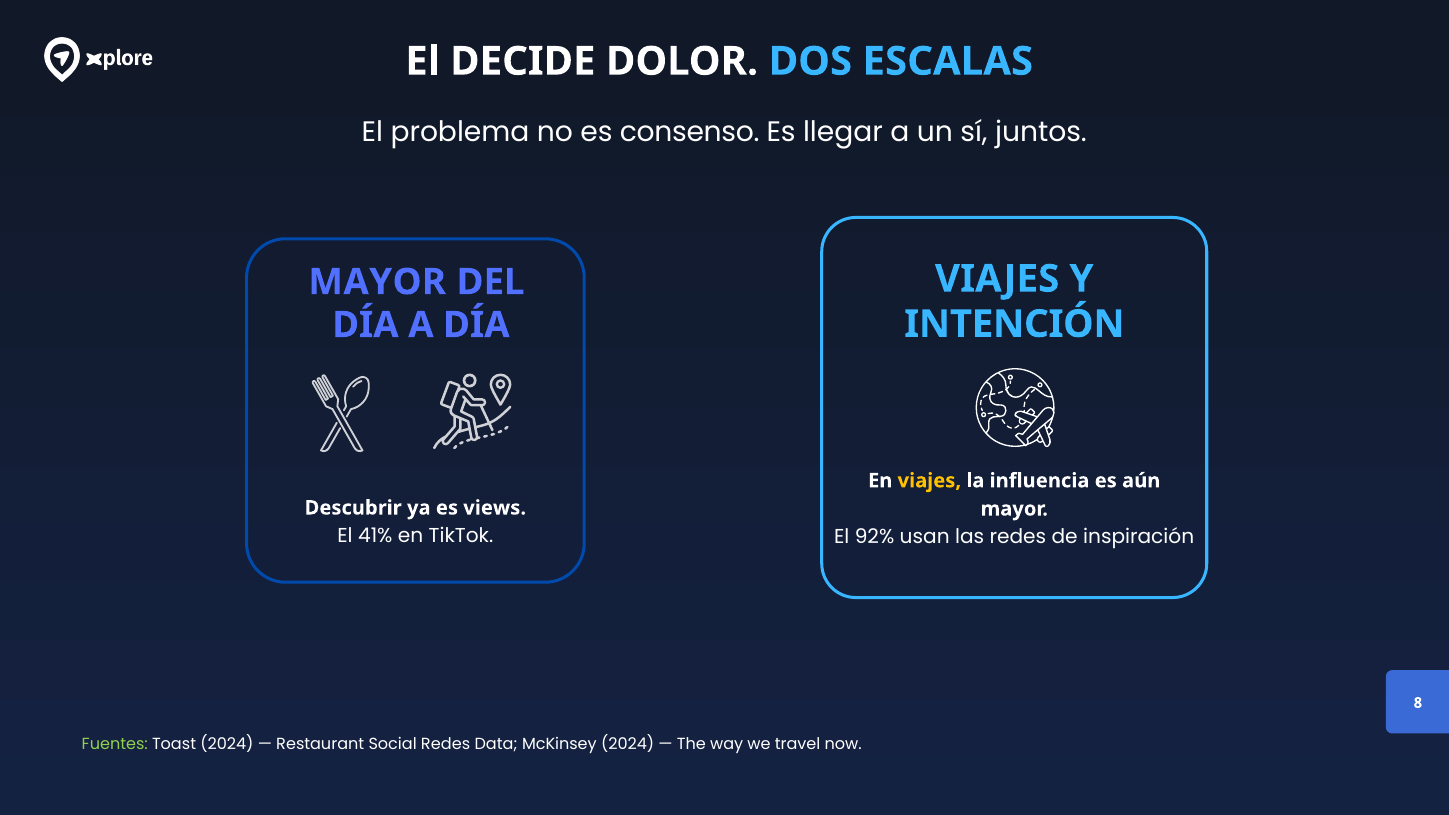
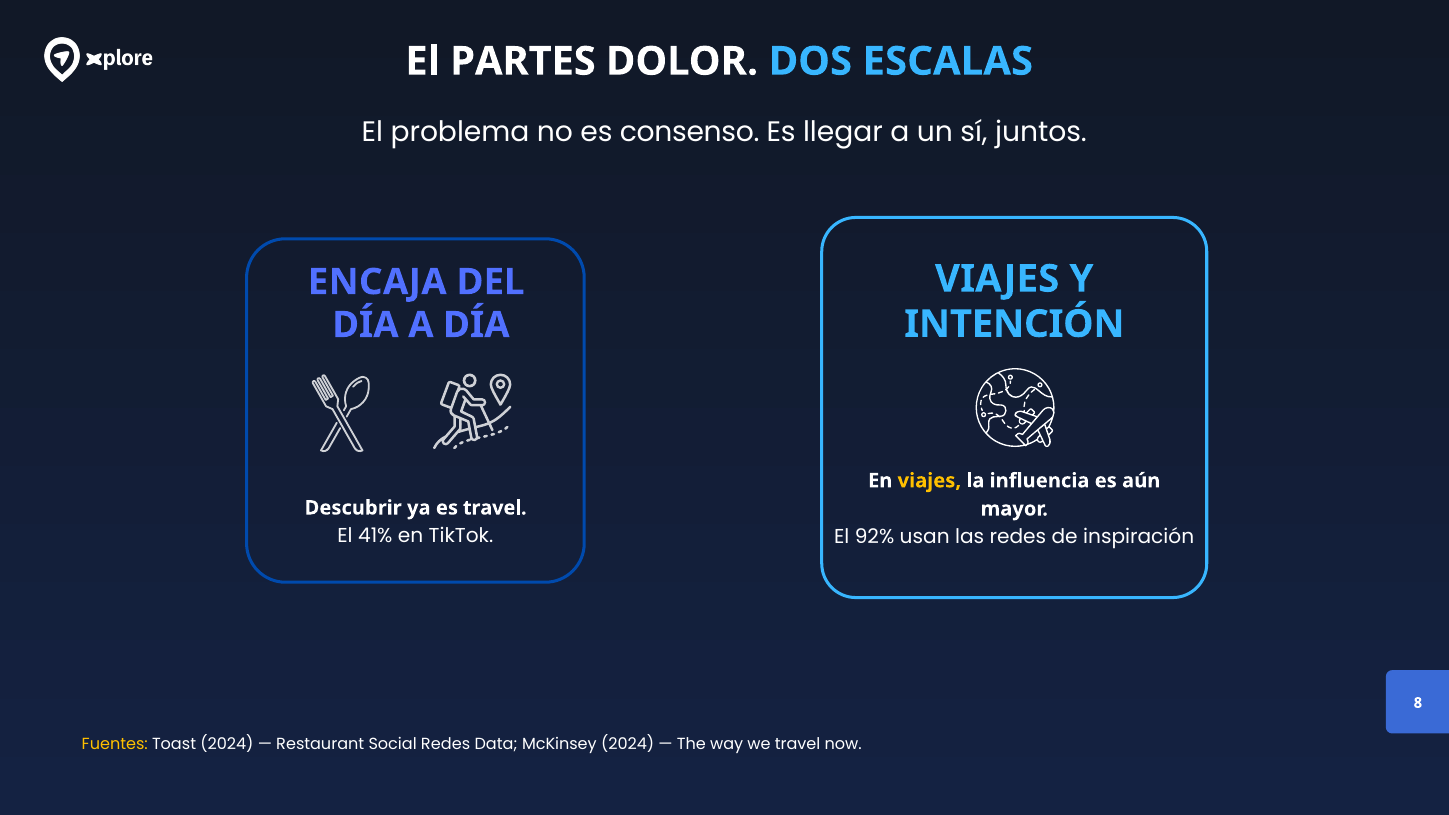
DECIDE: DECIDE -> PARTES (523, 61)
MAYOR: MAYOR -> ENCAJA (377, 282)
es views: views -> travel (495, 508)
Fuentes colour: light green -> yellow (115, 744)
